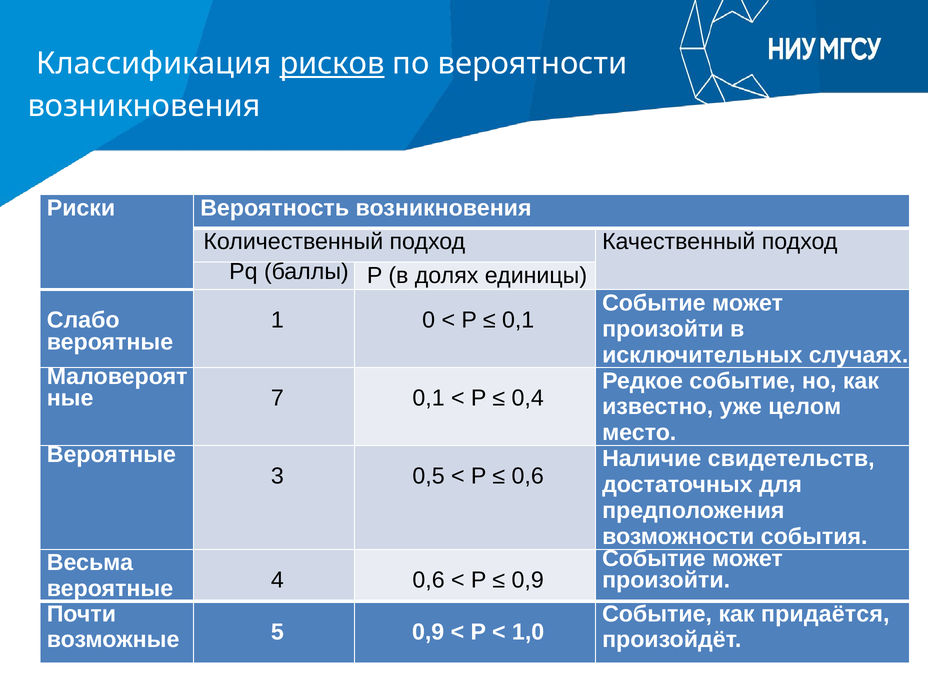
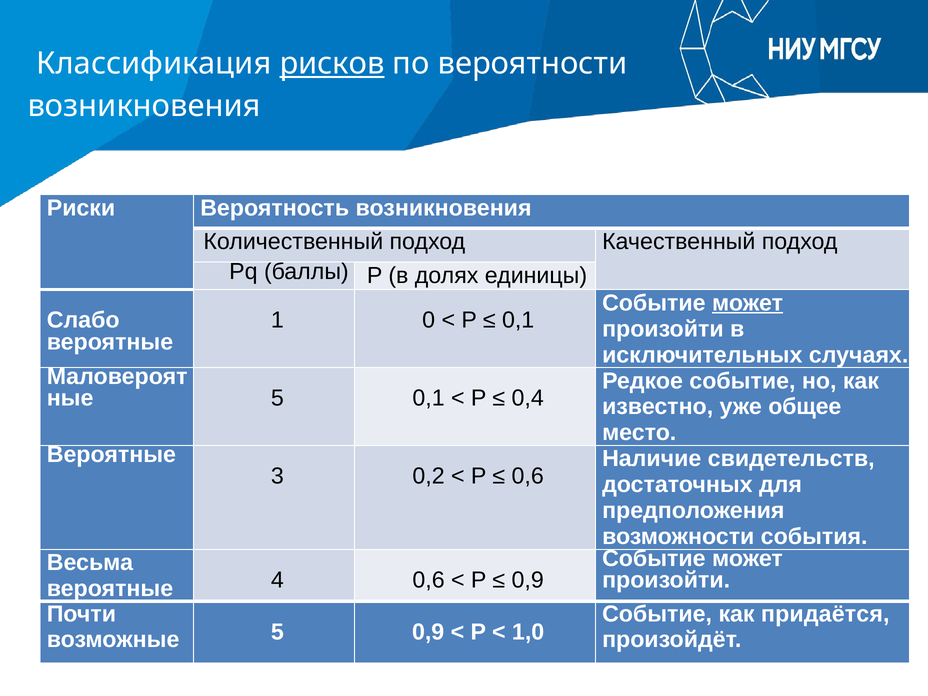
может underline: none -> present (748, 303)
7: 7 -> 5 (277, 398)
целом: целом -> общее (805, 407)
0,5: 0,5 -> 0,2 (429, 476)
